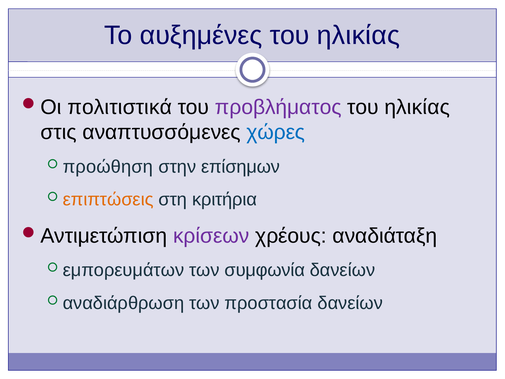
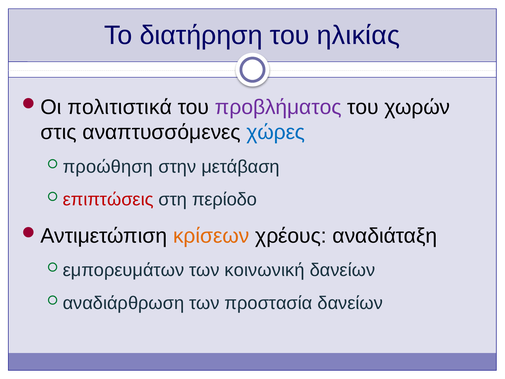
αυξημένες: αυξημένες -> διατήρηση (201, 35)
ηλικίας: ηλικίας -> χωρών (417, 107)
επίσημων: επίσημων -> μετάβαση (241, 167)
επιπτώσεις colour: orange -> red (108, 199)
κριτήρια: κριτήρια -> περίοδο (225, 199)
κρίσεων colour: purple -> orange (211, 236)
συμφωνία: συμφωνία -> κοινωνική (265, 270)
